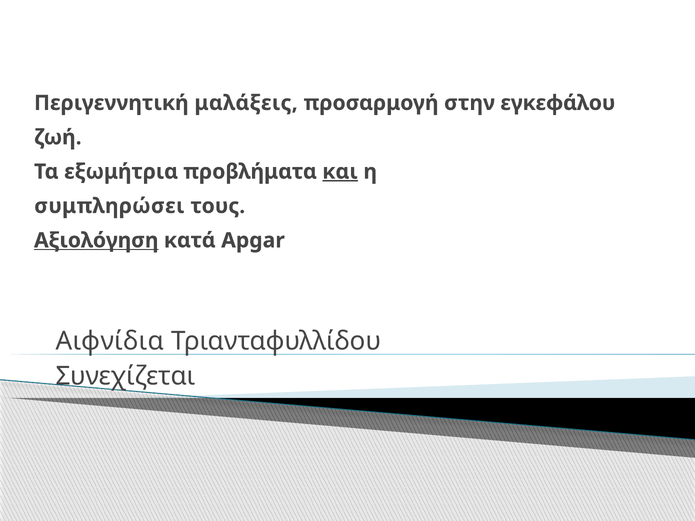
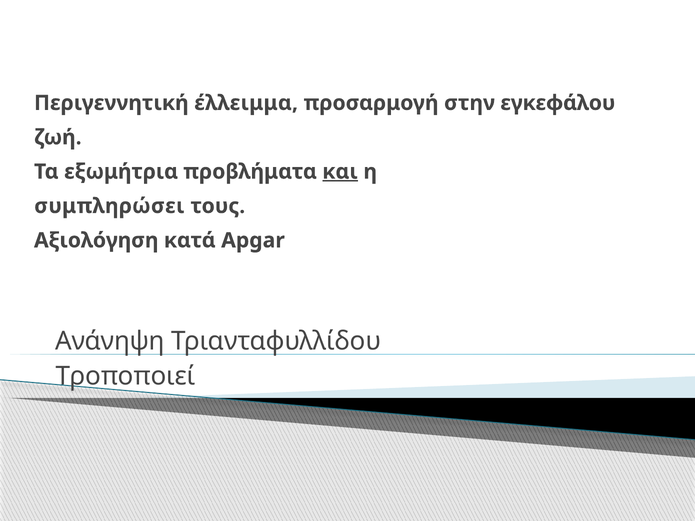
μαλάξεις: μαλάξεις -> έλλειμμα (246, 103)
Αξιολόγηση underline: present -> none (96, 241)
Αιφνίδια: Αιφνίδια -> Ανάνηψη (110, 341)
Συνεχίζεται: Συνεχίζεται -> Τροποποιεί (126, 376)
